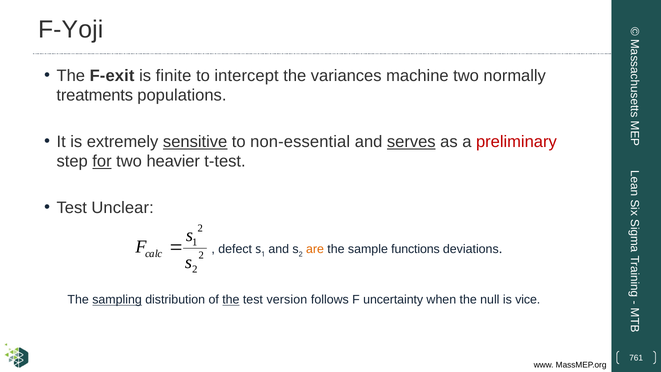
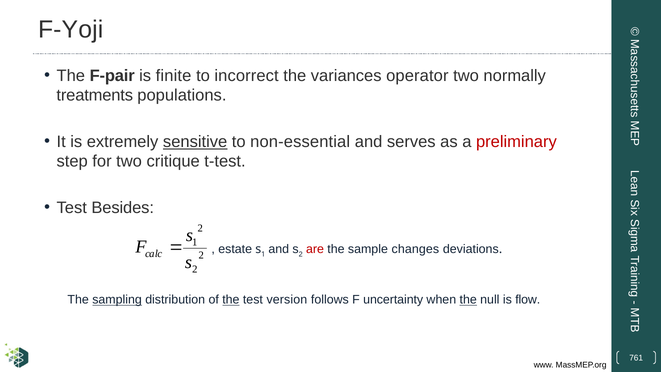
F-exit: F-exit -> F-pair (112, 76)
intercept: intercept -> incorrect (247, 76)
machine: machine -> operator (417, 76)
serves underline: present -> none (411, 142)
for underline: present -> none (102, 161)
heavier: heavier -> critique (173, 161)
Unclear: Unclear -> Besides (123, 208)
defect: defect -> estate (235, 249)
are colour: orange -> red (315, 249)
functions: functions -> changes (415, 249)
the underline: none -> present (468, 300)
vice: vice -> flow (528, 300)
